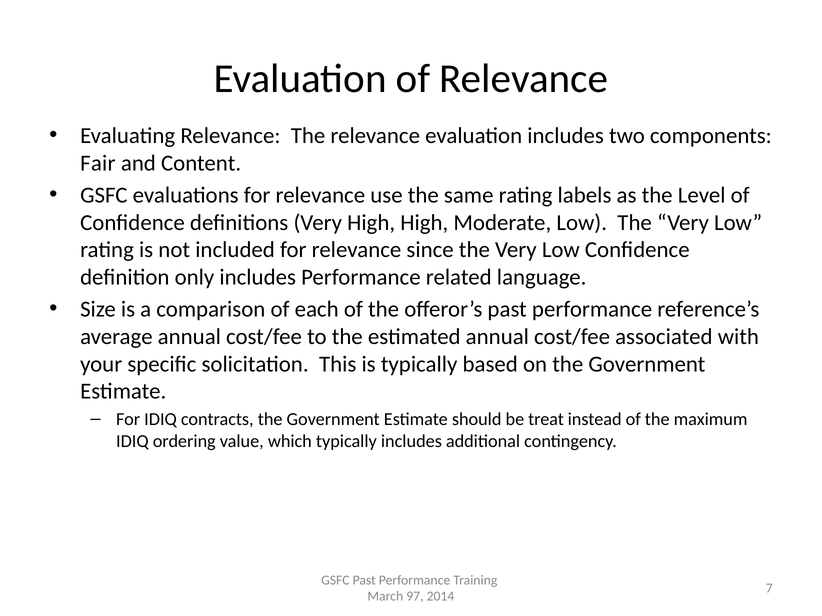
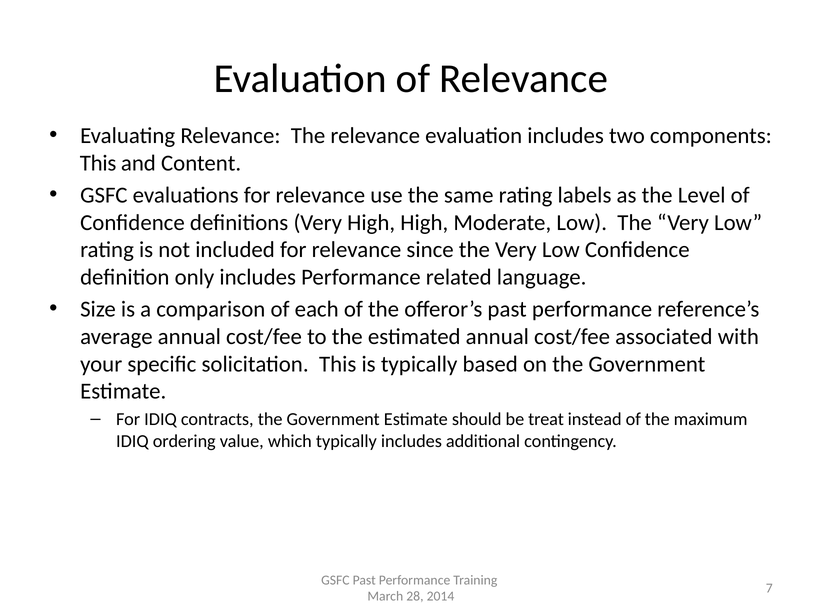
Fair: Fair -> This (98, 163)
97: 97 -> 28 (415, 597)
